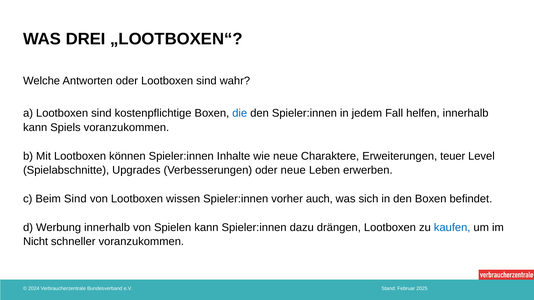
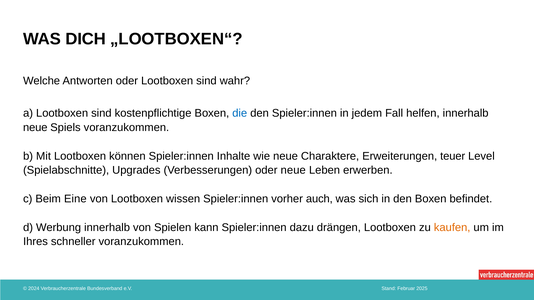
DREI: DREI -> DICH (86, 39)
kann: kann -> neue (35, 128)
Beim Sind: Sind -> Eine (75, 199)
kaufen colour: blue -> orange (452, 228)
Nicht: Nicht -> Ihres (36, 242)
